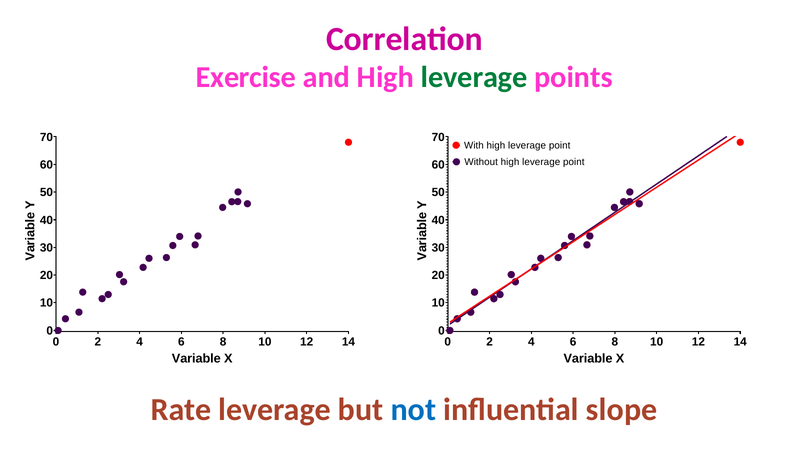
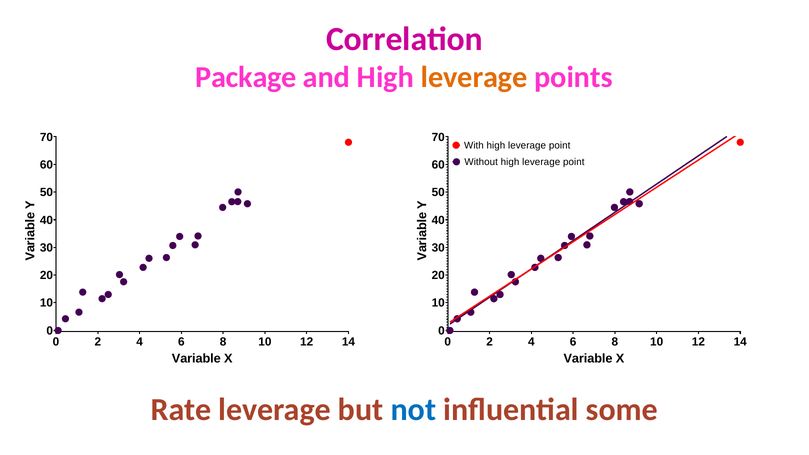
Exercise: Exercise -> Package (246, 77)
leverage colour: green -> orange (474, 77)
slope: slope -> some (622, 410)
